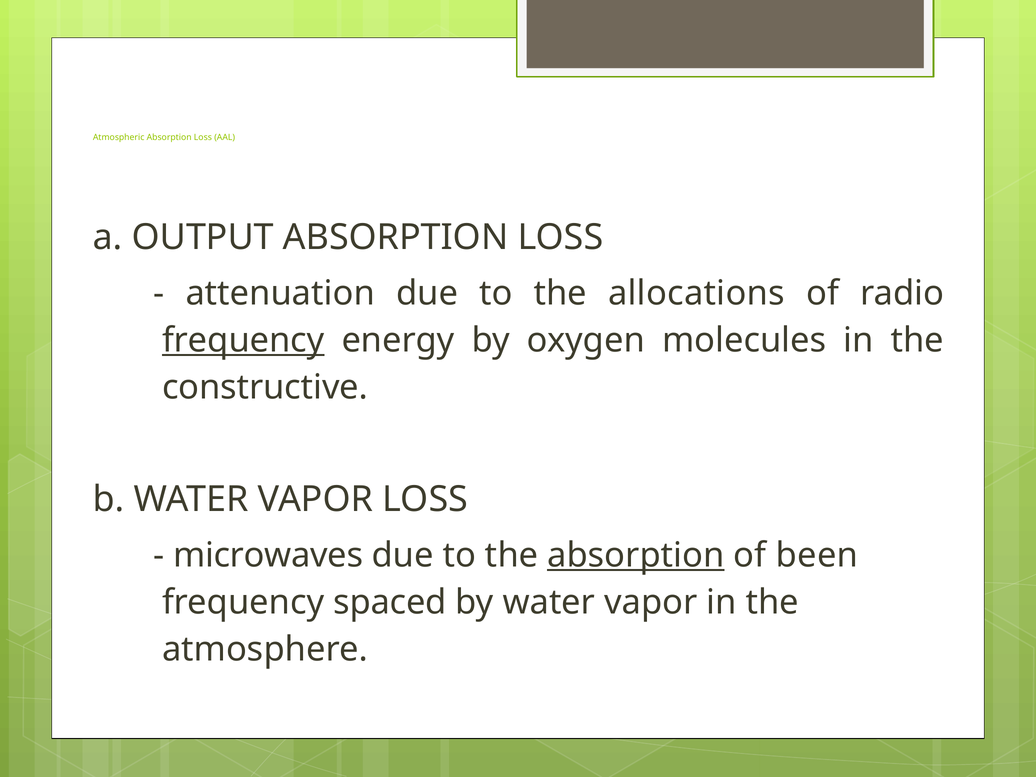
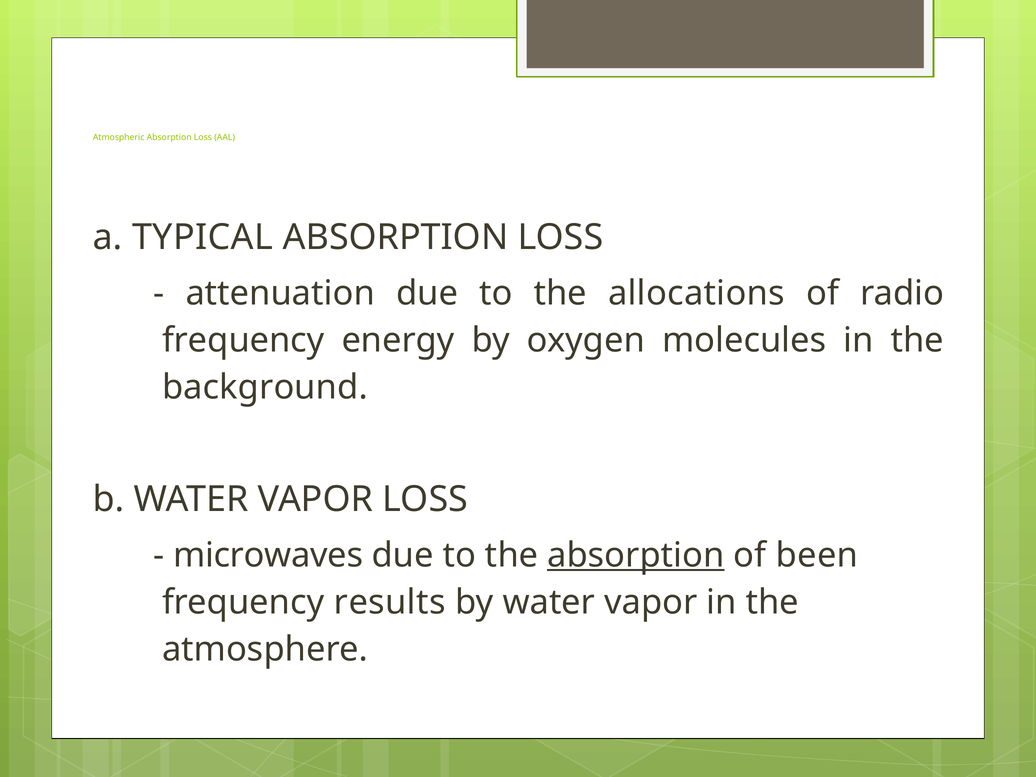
OUTPUT: OUTPUT -> TYPICAL (203, 237)
frequency underline: present -> none (243, 340)
constructive: constructive -> background (265, 388)
spaced: spaced -> results (390, 602)
